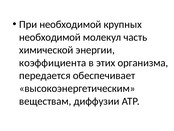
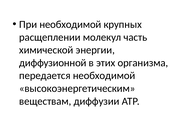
необходимой: необходимой -> расщеплении (50, 37)
коэффициента: коэффициента -> диффузионной (53, 63)
передается обеспечивает: обеспечивает -> необходимой (104, 75)
